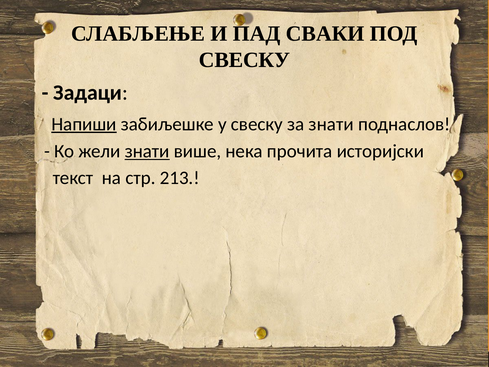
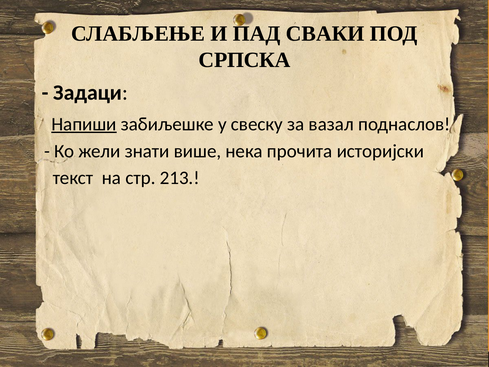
СВЕСКУ: СВЕСКУ -> СРПСКА (245, 60)
за знати: знати -> вазал (331, 124)
знати underline: present -> none (147, 151)
